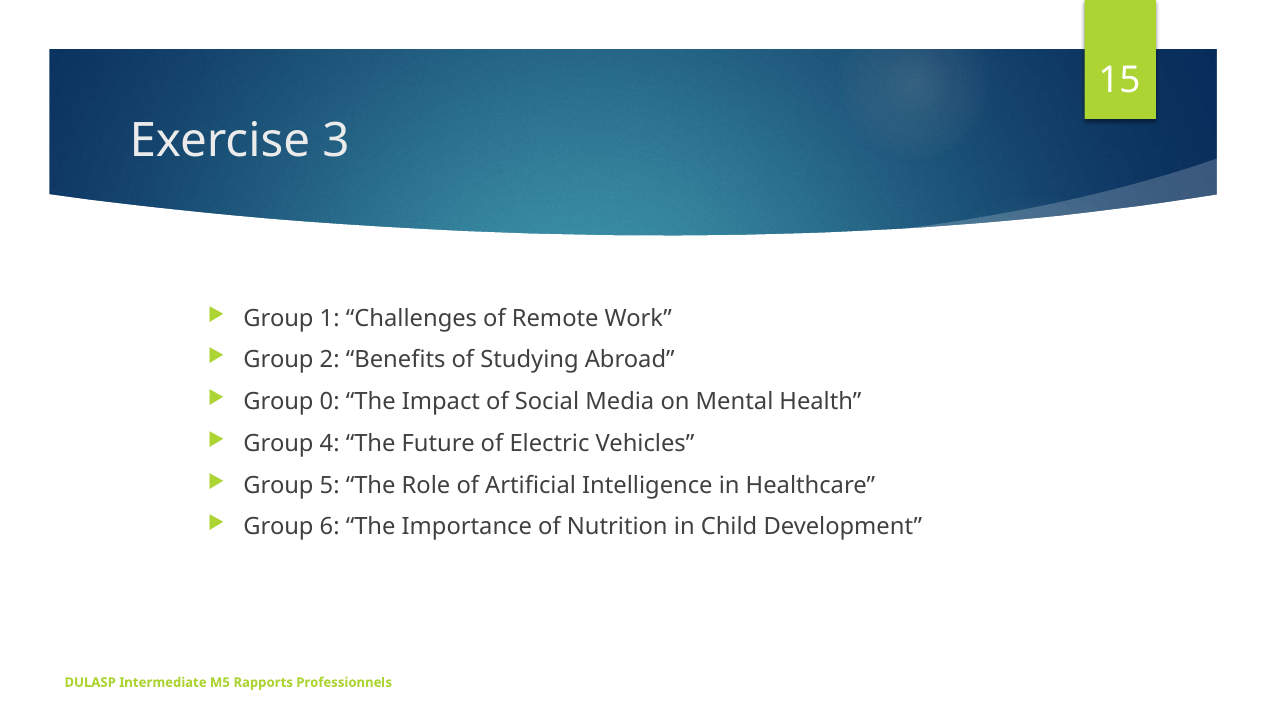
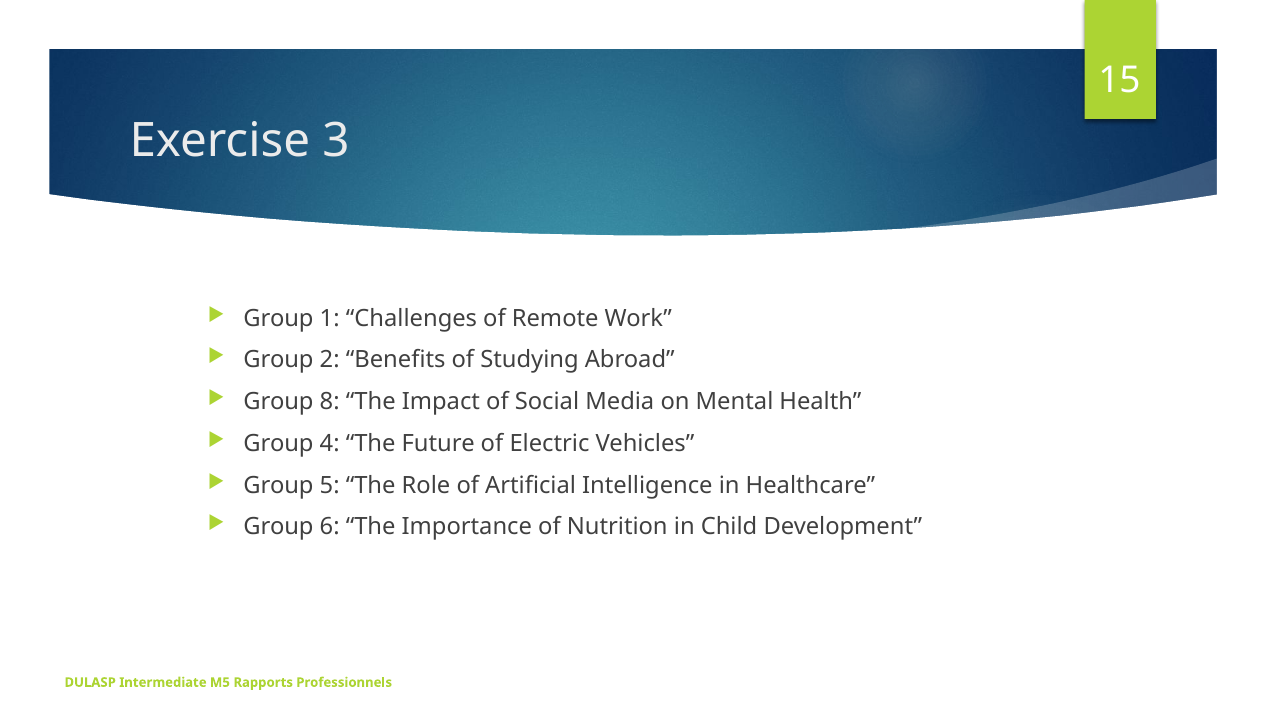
0: 0 -> 8 (330, 402)
